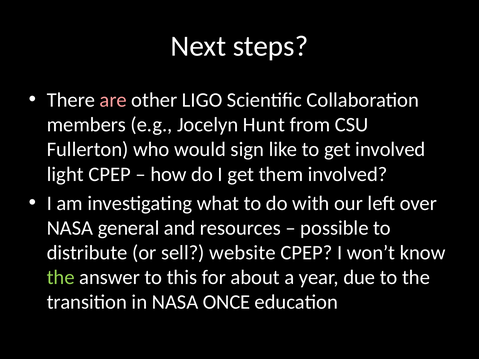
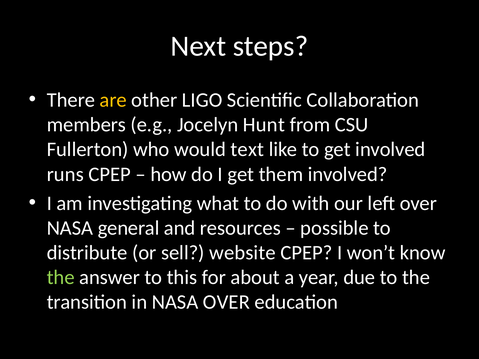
are colour: pink -> yellow (113, 100)
sign: sign -> text (247, 150)
light: light -> runs (65, 174)
NASA ONCE: ONCE -> OVER (226, 302)
